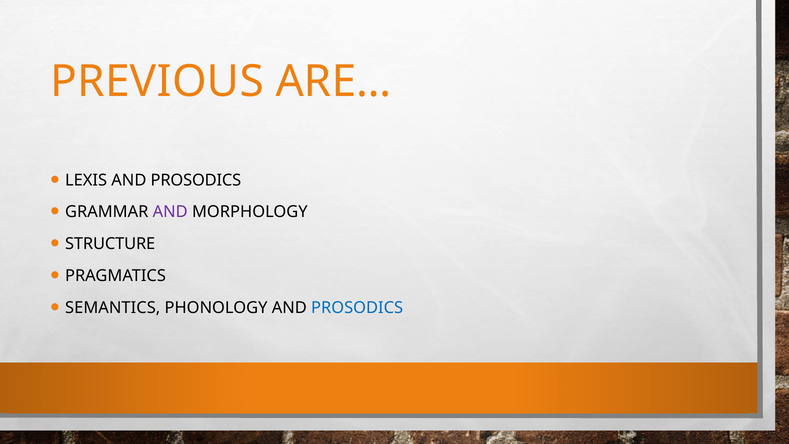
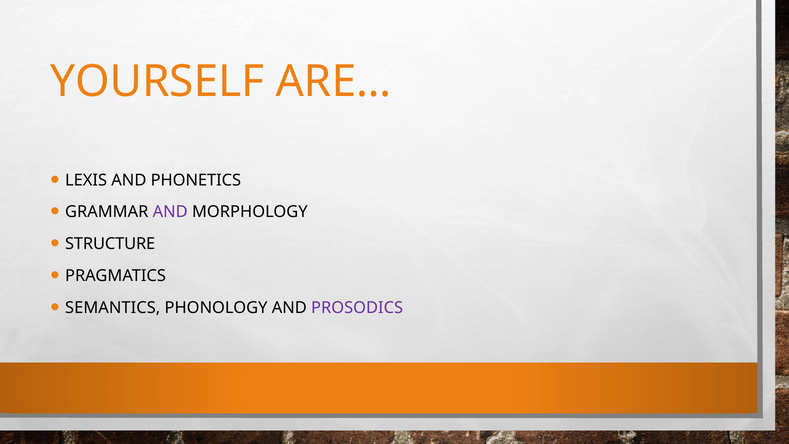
PREVIOUS: PREVIOUS -> YOURSELF (157, 81)
LEXIS AND PROSODICS: PROSODICS -> PHONETICS (196, 180)
PROSODICS colour: blue -> purple (357, 308)
